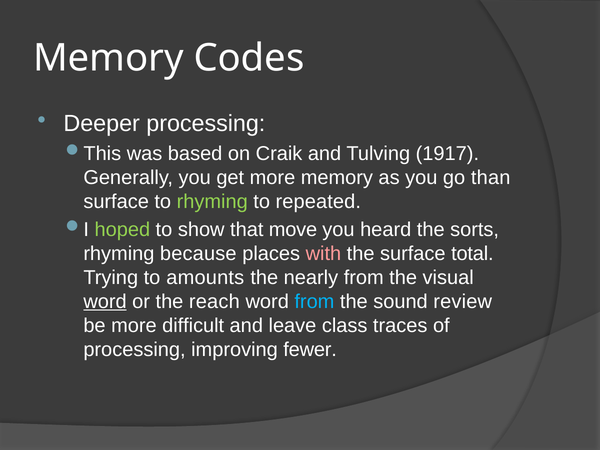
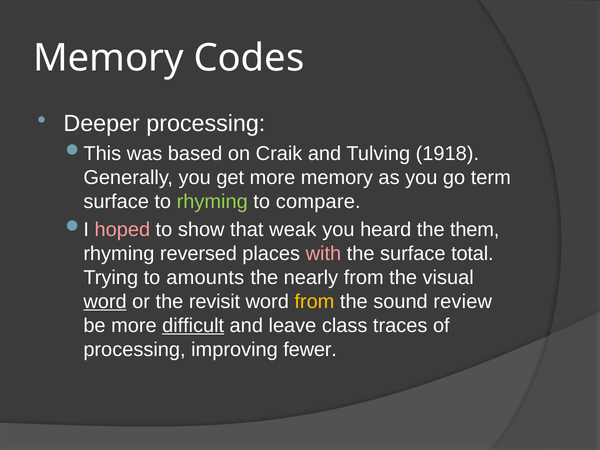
1917: 1917 -> 1918 (447, 153)
than: than -> term (491, 177)
repeated: repeated -> compare (318, 201)
hoped colour: light green -> pink (122, 229)
move: move -> weak (293, 229)
sorts: sorts -> them (475, 229)
because: because -> reversed (198, 253)
reach: reach -> revisit (215, 301)
from colour: light blue -> yellow (314, 301)
difficult underline: none -> present (193, 325)
